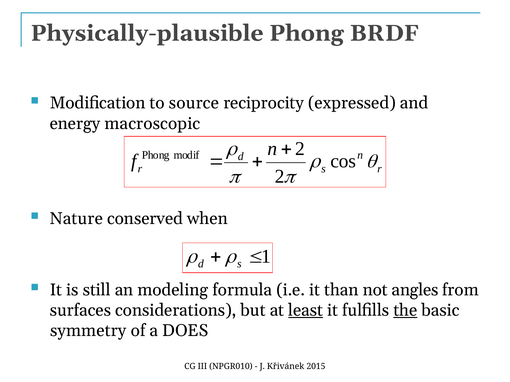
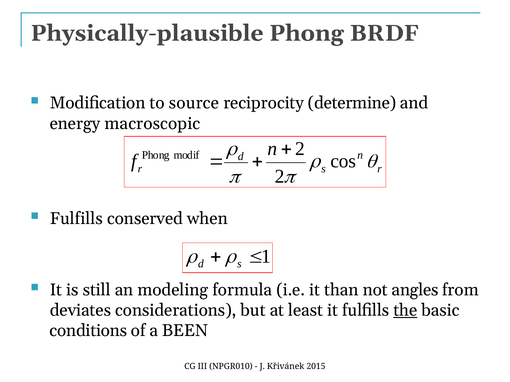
expressed: expressed -> determine (352, 103)
Nature: Nature -> Fulfills (76, 219)
surfaces: surfaces -> deviates (80, 311)
least underline: present -> none (306, 311)
symmetry: symmetry -> conditions (88, 331)
DOES: DOES -> BEEN (185, 331)
